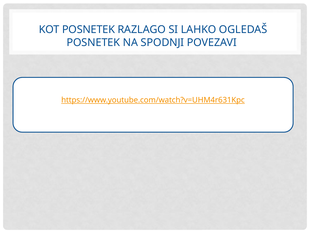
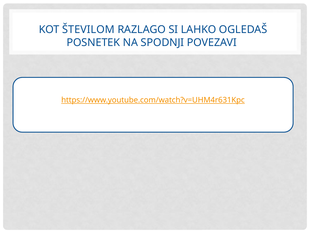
KOT POSNETEK: POSNETEK -> ŠTEVILOM (88, 29)
